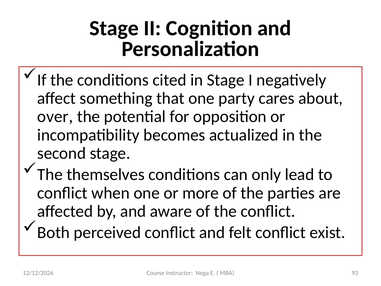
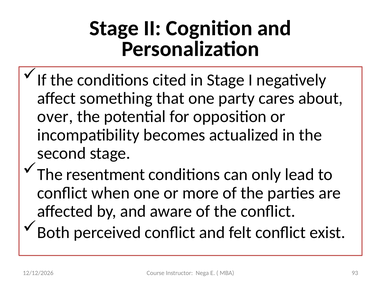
themselves: themselves -> resentment (106, 174)
